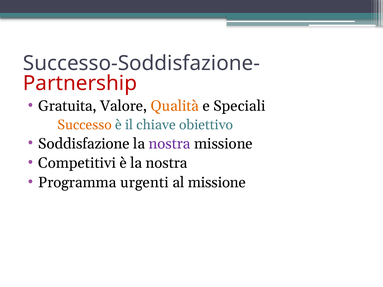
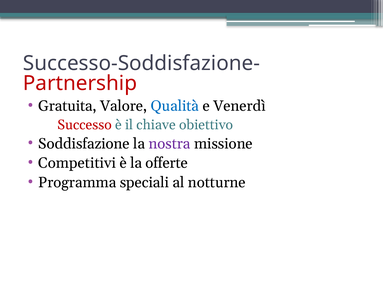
Qualità colour: orange -> blue (175, 106)
Speciali: Speciali -> Venerdì (239, 106)
Successo colour: orange -> red (85, 125)
è la nostra: nostra -> offerte (167, 163)
urgenti: urgenti -> speciali (144, 183)
al missione: missione -> notturne (217, 183)
